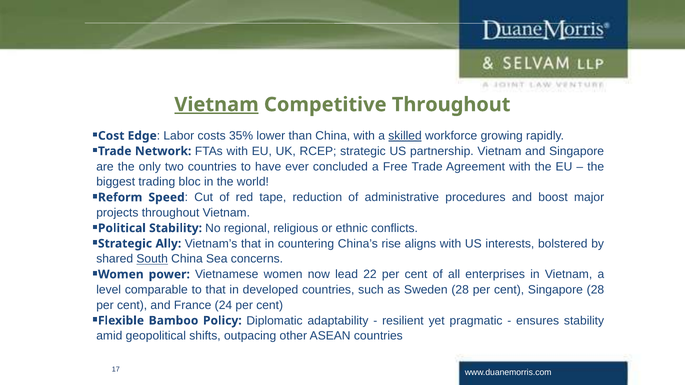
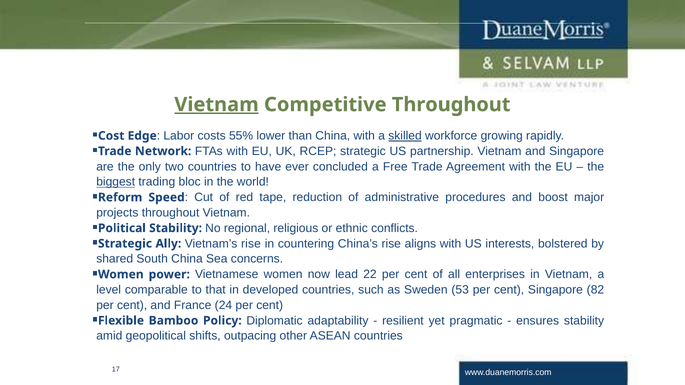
35%: 35% -> 55% (241, 136)
biggest underline: none -> present (116, 182)
Vietnam’s that: that -> rise (251, 244)
South underline: present -> none (152, 259)
Sweden 28: 28 -> 53 (460, 290)
Singapore 28: 28 -> 82 (595, 290)
